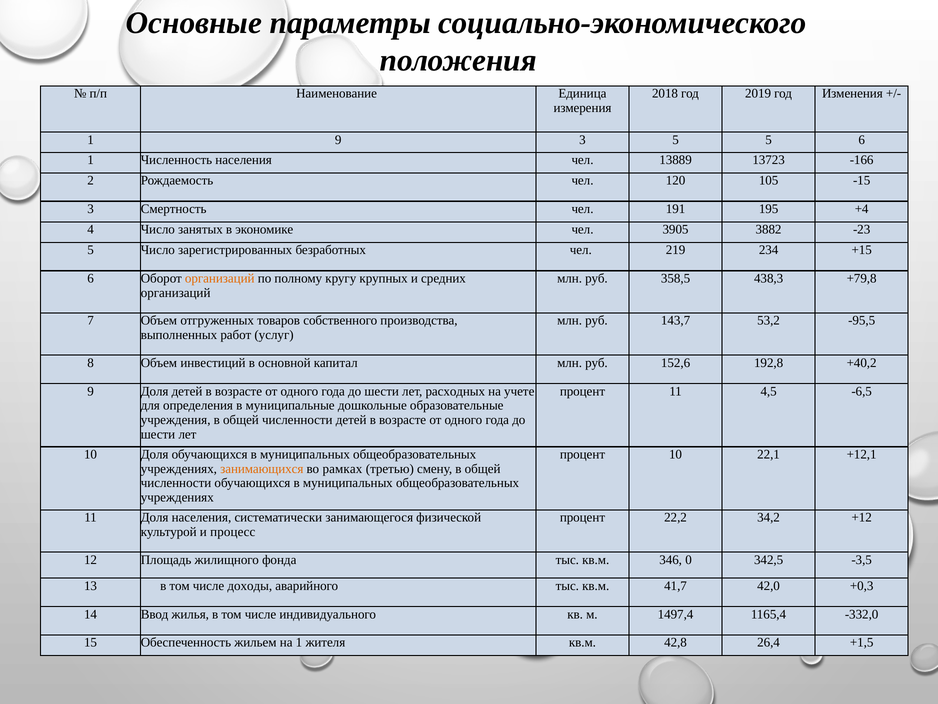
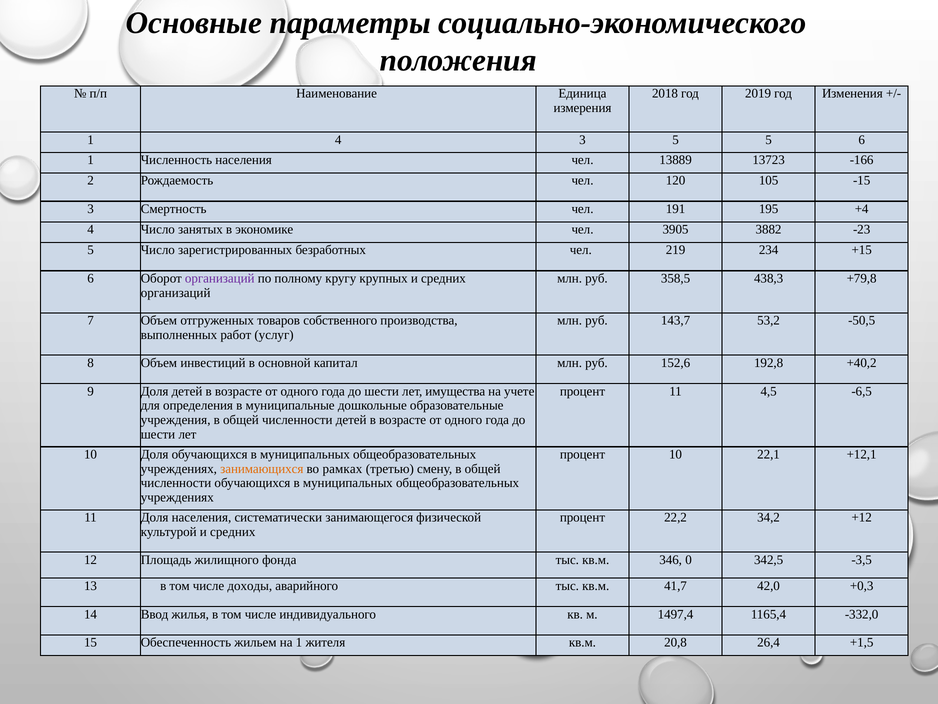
1 9: 9 -> 4 (338, 140)
организаций colour: orange -> purple (220, 278)
-95,5: -95,5 -> -50,5 (862, 320)
расходных: расходных -> имущества (455, 391)
культурой и процесс: процесс -> средних (233, 532)
42,8: 42,8 -> 20,8 (676, 642)
